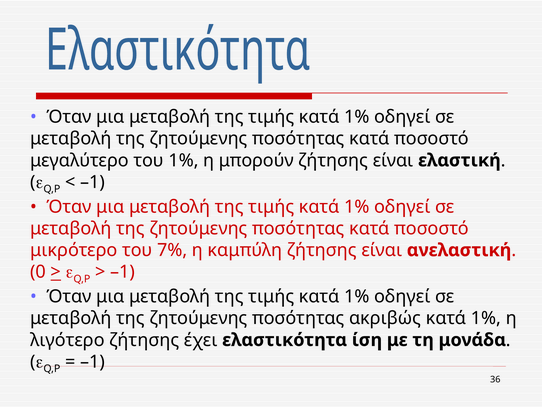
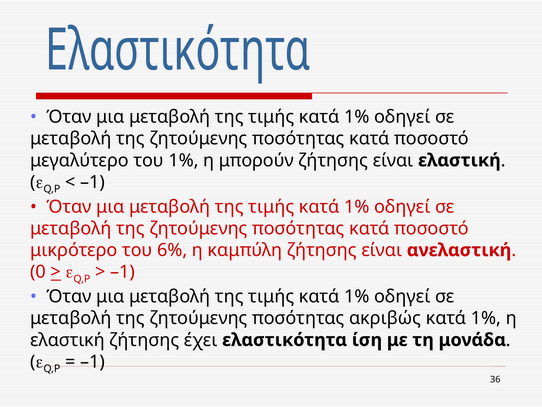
7%: 7% -> 6% (172, 250)
λιγότερο: λιγότερο -> ελαστική (68, 340)
